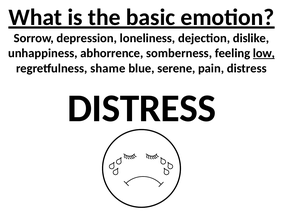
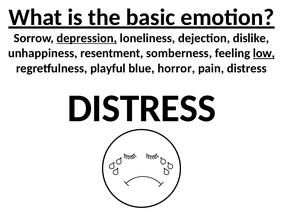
depression underline: none -> present (87, 38)
abhorrence: abhorrence -> resentment (112, 53)
shame: shame -> playful (108, 68)
serene: serene -> horror (176, 68)
